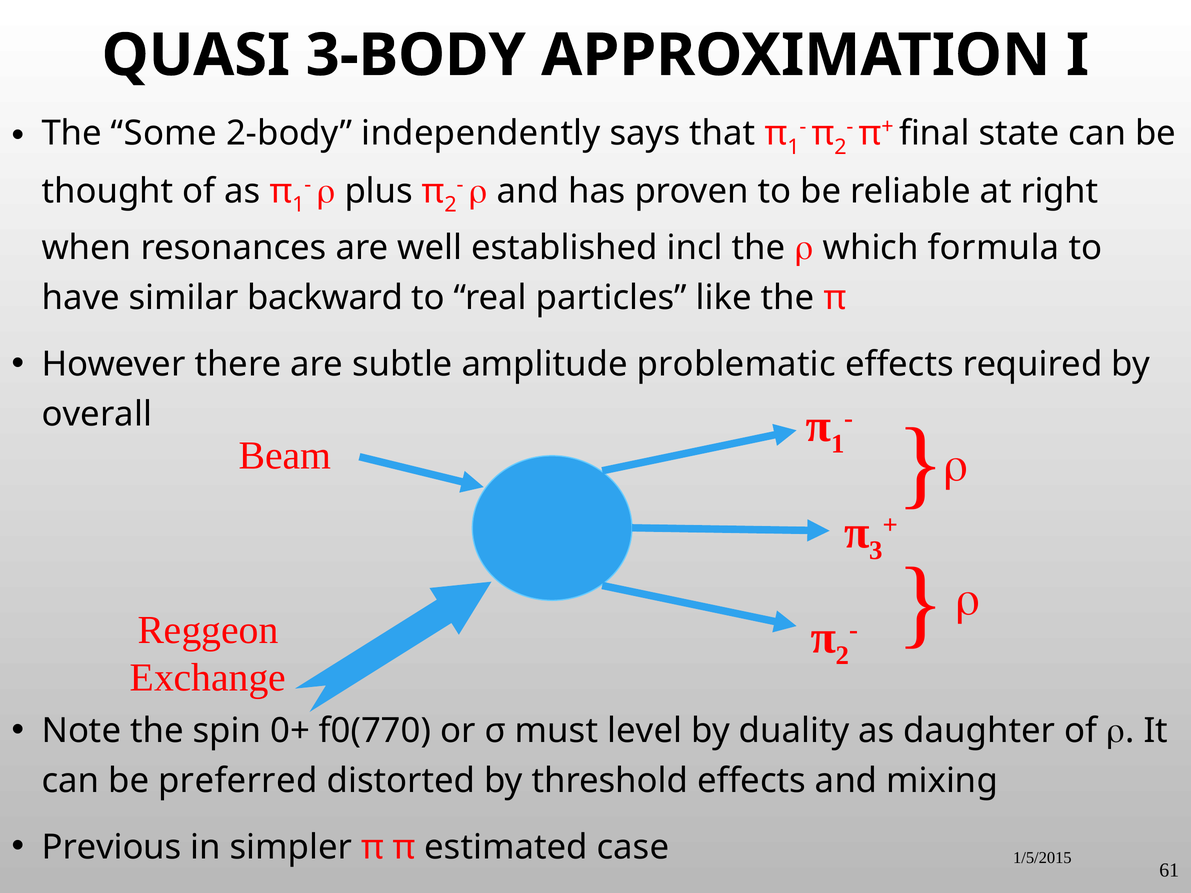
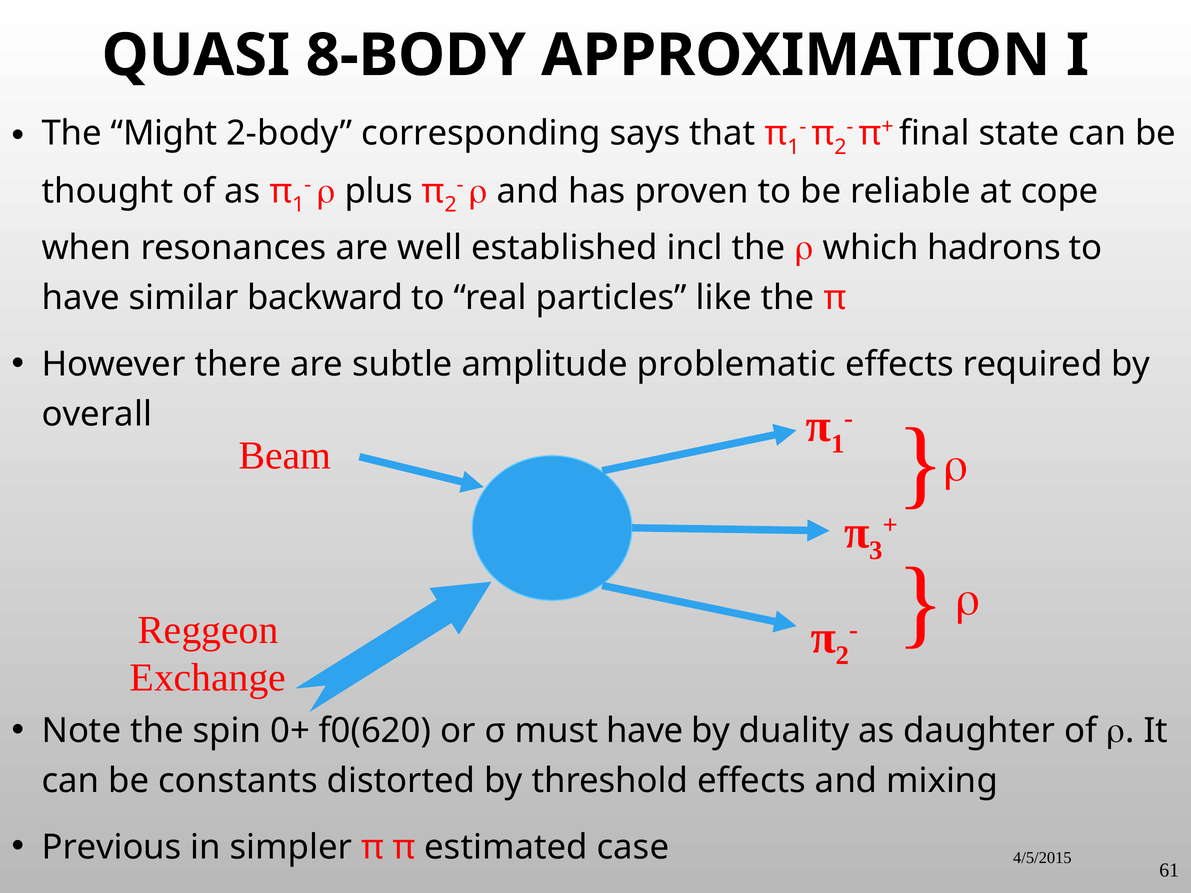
3-BODY: 3-BODY -> 8-BODY (416, 55)
Some: Some -> Might (164, 133)
independently: independently -> corresponding (481, 133)
right: right -> cope (1059, 191)
formula: formula -> hadrons (994, 248)
f0(770: f0(770 -> f0(620 (375, 731)
must level: level -> have (645, 731)
preferred: preferred -> constants (238, 781)
1/5/2015: 1/5/2015 -> 4/5/2015 (1042, 858)
